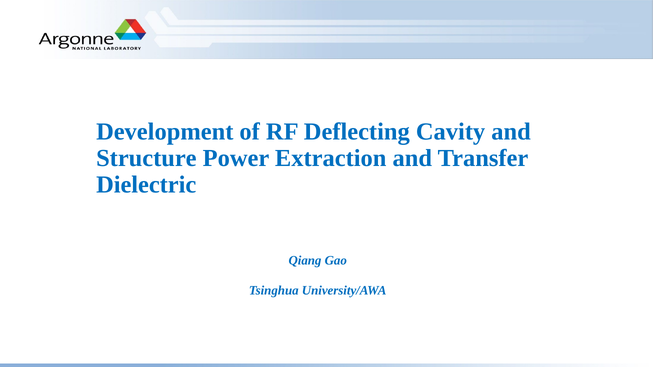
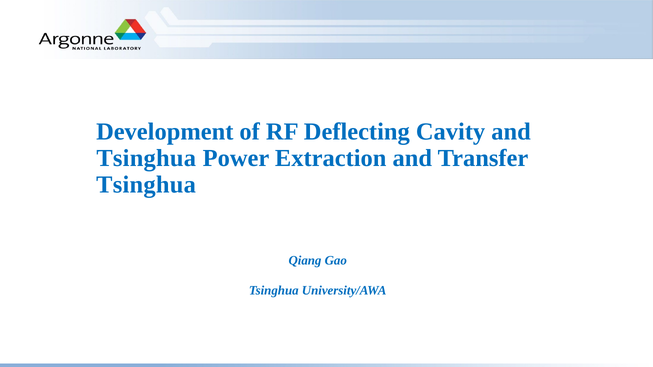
Structure: Structure -> Tsinghua (146, 158)
Dielectric: Dielectric -> Tsinghua (146, 185)
